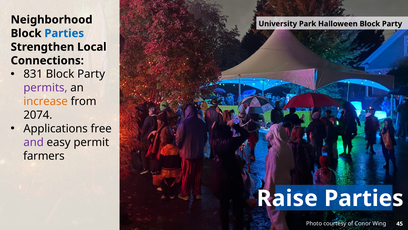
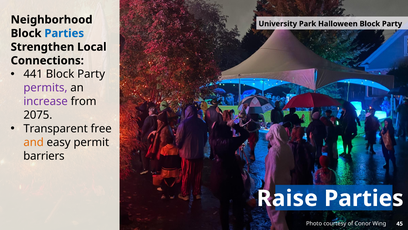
831: 831 -> 441 (33, 74)
increase colour: orange -> purple (46, 101)
2074: 2074 -> 2075 (38, 115)
Applications: Applications -> Transparent (56, 128)
and colour: purple -> orange (34, 142)
farmers: farmers -> barriers (44, 156)
